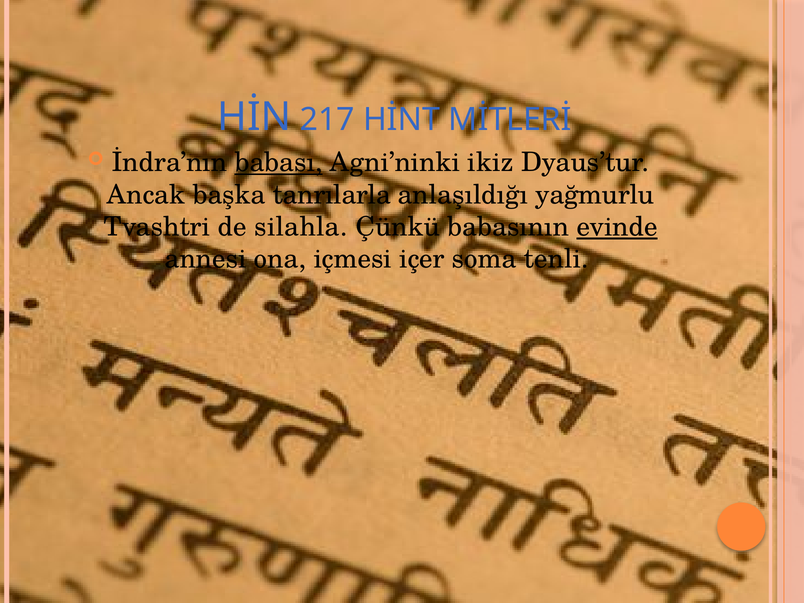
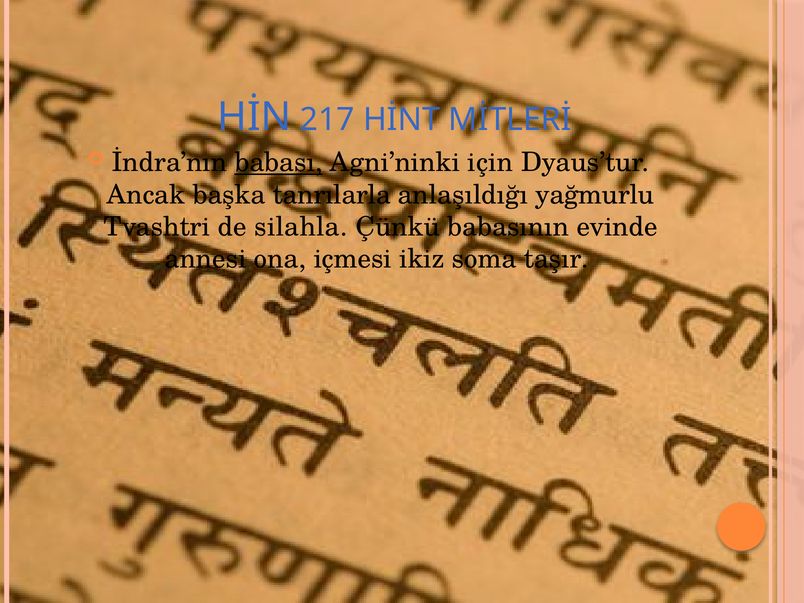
ikiz: ikiz -> için (490, 163)
evinde underline: present -> none (617, 227)
içer: içer -> ikiz (422, 259)
tenli: tenli -> taşır (556, 259)
